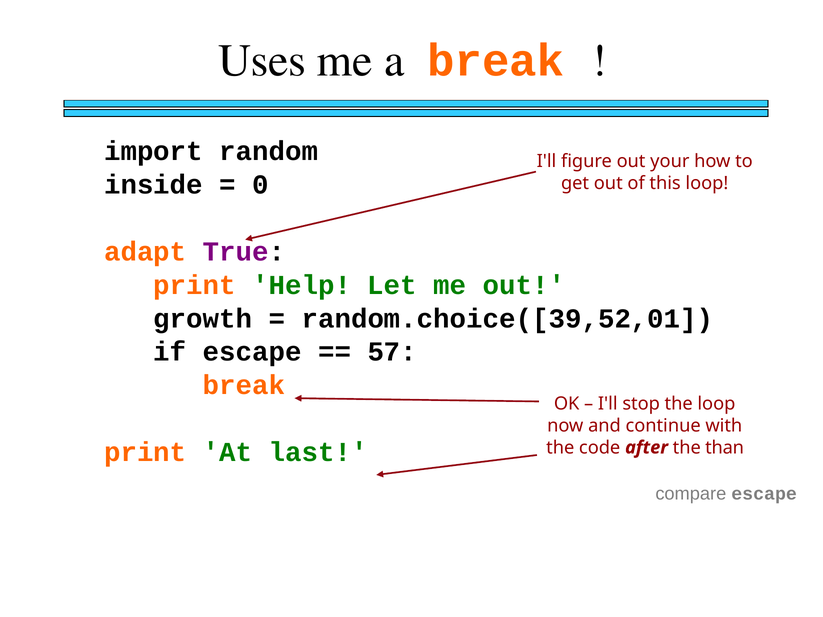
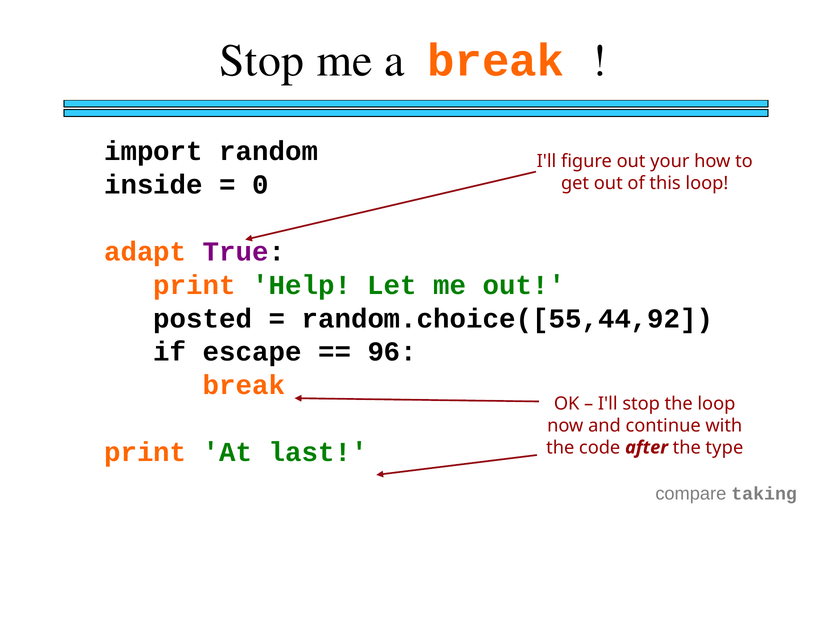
Uses: Uses -> Stop (262, 61)
growth: growth -> posted (203, 319)
random.choice([39,52,01: random.choice([39,52,01 -> random.choice([55,44,92 (507, 319)
57: 57 -> 96 (392, 352)
than: than -> type (724, 448)
compare escape: escape -> taking (764, 494)
